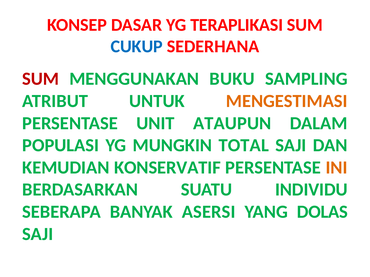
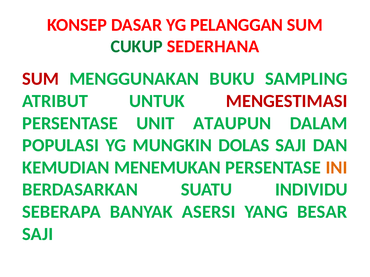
TERAPLIKASI: TERAPLIKASI -> PELANGGAN (237, 25)
CUKUP colour: blue -> green (137, 47)
MENGESTIMASI colour: orange -> red (287, 101)
TOTAL: TOTAL -> DOLAS (244, 146)
KONSERVATIF: KONSERVATIF -> MENEMUKAN (167, 168)
DOLAS: DOLAS -> BESAR (322, 212)
